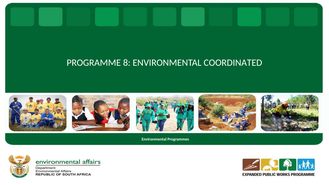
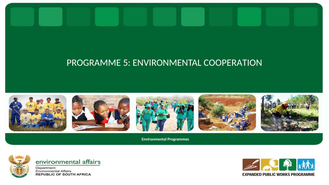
8: 8 -> 5 (127, 63)
COORDINATED: COORDINATED -> COOPERATION (233, 63)
